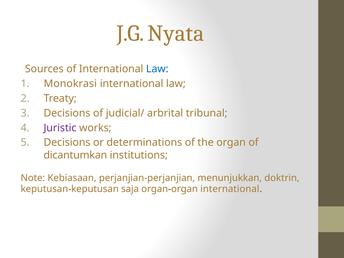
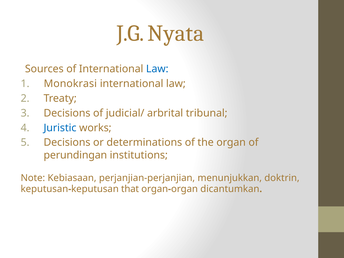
Juristic colour: purple -> blue (60, 128)
dicantumkan: dicantumkan -> perundingan (75, 155)
saja: saja -> that (130, 189)
organ international: international -> dicantumkan (230, 189)
